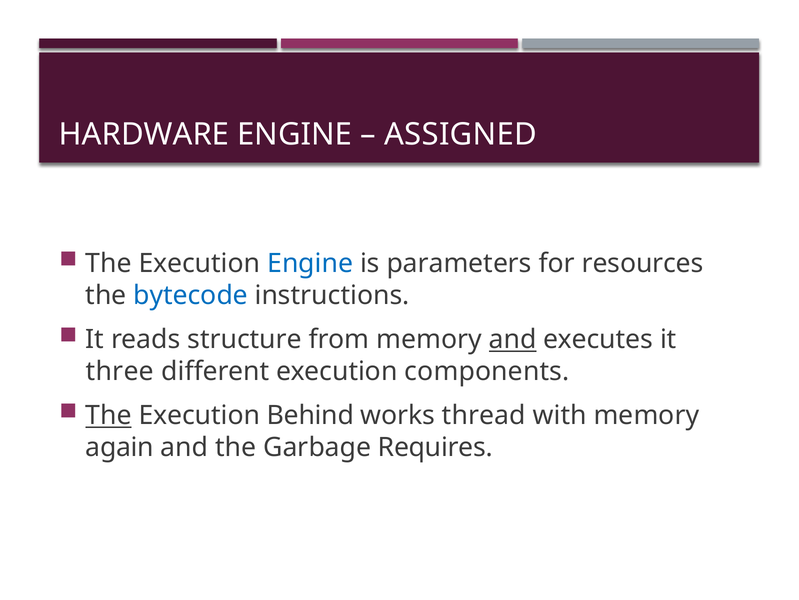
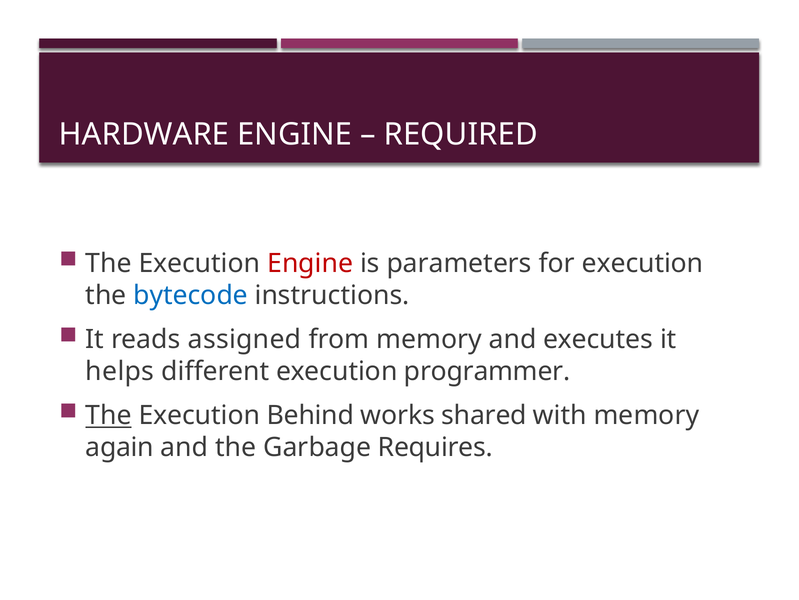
ASSIGNED: ASSIGNED -> REQUIRED (461, 134)
Engine colour: blue -> red (310, 263)
for resources: resources -> execution (643, 263)
structure: structure -> assigned (245, 339)
and underline: present -> none (513, 339)
three: three -> helps (120, 371)
components: components -> programmer (487, 371)
thread: thread -> shared (484, 415)
